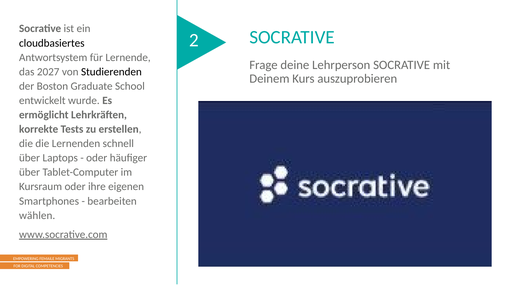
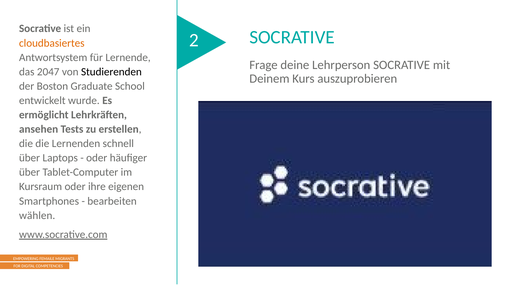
cloudbasiertes colour: black -> orange (52, 43)
2027: 2027 -> 2047 (48, 72)
korrekte: korrekte -> ansehen (39, 129)
